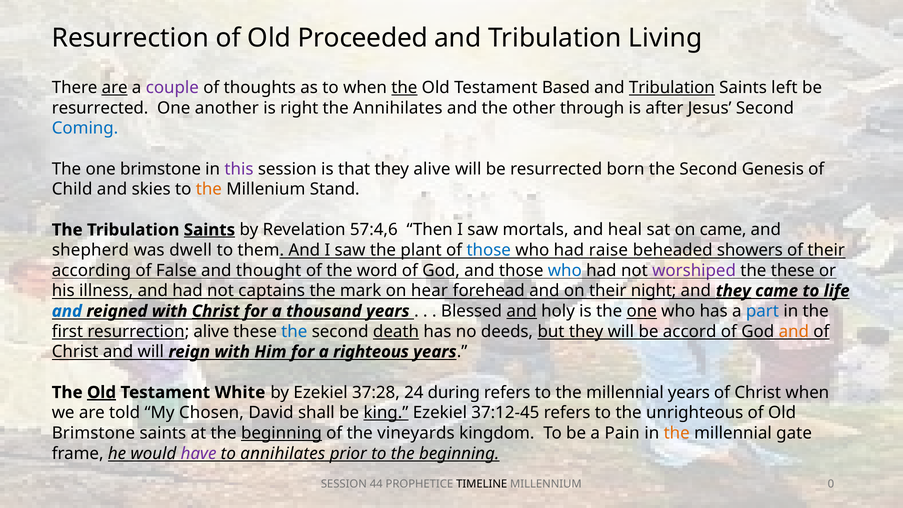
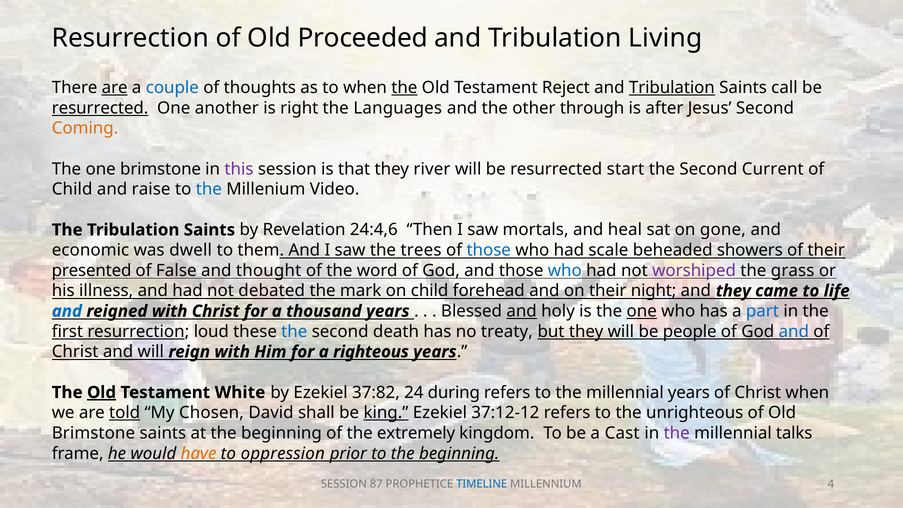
couple colour: purple -> blue (172, 88)
Based: Based -> Reject (566, 88)
left: left -> call (784, 88)
resurrected underline: none -> present (100, 108)
the Annihilates: Annihilates -> Languages (398, 108)
Coming colour: blue -> orange (85, 128)
they alive: alive -> river (432, 169)
born: born -> start (625, 169)
Genesis: Genesis -> Current (773, 169)
skies: skies -> raise (151, 189)
the colour: orange -> blue (209, 189)
Stand: Stand -> Video (335, 189)
Saints underline: present -> none (209, 230)
57:4,6: 57:4,6 -> 24:4,6 (374, 230)
on came: came -> gone (723, 230)
shepherd: shepherd -> economic (91, 250)
plant: plant -> trees (421, 250)
raise: raise -> scale (608, 250)
according: according -> presented (92, 271)
the these: these -> grass (793, 271)
captains: captains -> debated (272, 291)
on hear: hear -> child (430, 291)
they underline: present -> none (733, 291)
Christ underline: present -> none (216, 311)
resurrection alive: alive -> loud (211, 331)
death underline: present -> none (396, 331)
deeds: deeds -> treaty (507, 331)
accord: accord -> people (690, 331)
and colour: orange -> blue (794, 331)
37:28: 37:28 -> 37:82 (376, 392)
told underline: none -> present (125, 413)
37:12-45: 37:12-45 -> 37:12-12 (505, 413)
beginning underline: present -> none (281, 433)
vineyards: vineyards -> extremely (416, 433)
Pain: Pain -> Cast (622, 433)
the colour: orange -> purple (677, 433)
gate: gate -> talks (794, 433)
have colour: purple -> orange (199, 453)
to annihilates: annihilates -> oppression (283, 453)
44: 44 -> 87 (376, 484)
TIMELINE colour: black -> blue (482, 484)
0: 0 -> 4 (831, 484)
